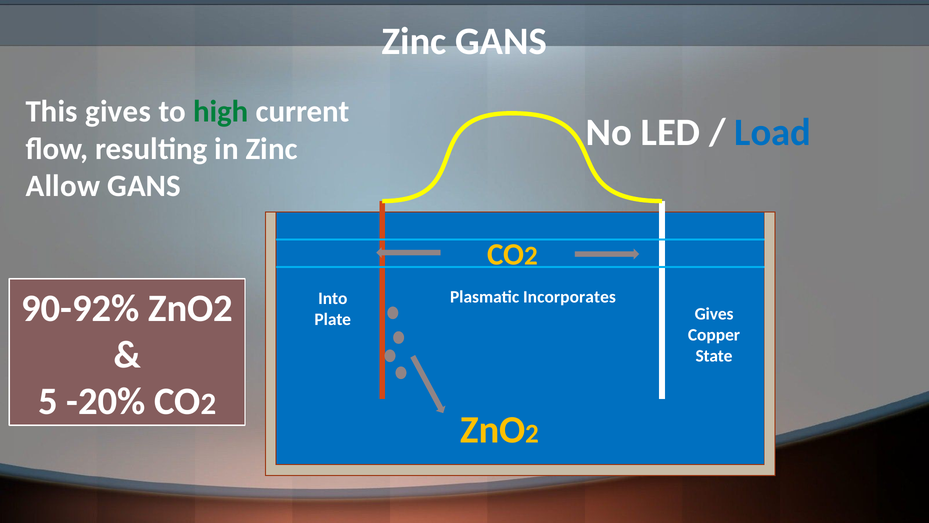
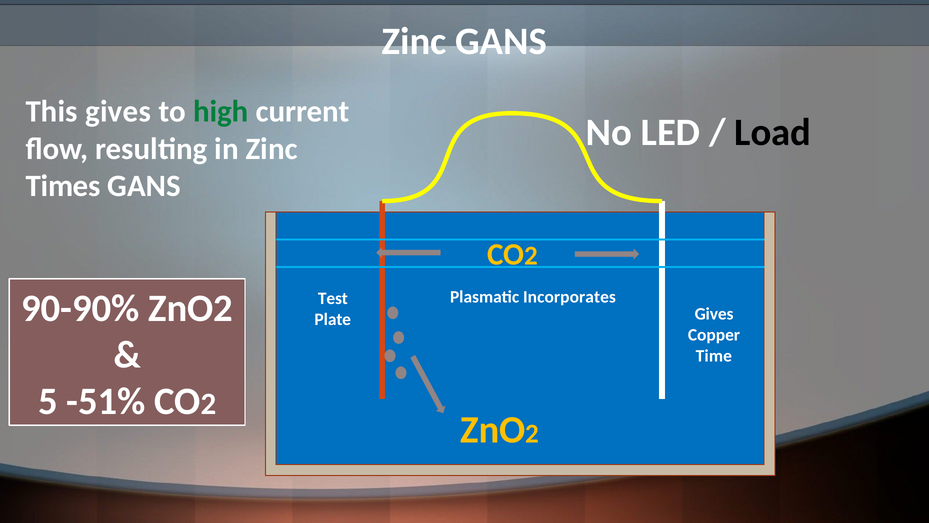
Load colour: blue -> black (773, 132)
Allow: Allow -> Times (63, 186)
Into: Into -> Test (333, 298)
90-92%: 90-92% -> 90-90% (80, 308)
State: State -> Time (714, 356)
-20%: -20% -> -51% (106, 401)
